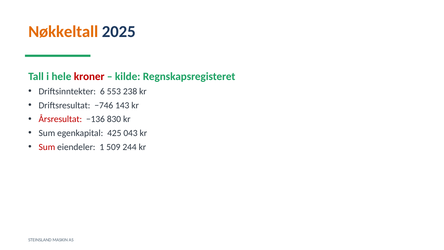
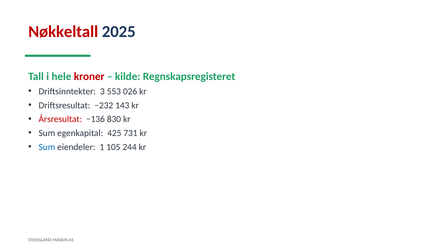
Nøkkeltall colour: orange -> red (63, 32)
6: 6 -> 3 (102, 91)
238: 238 -> 026 (130, 91)
−746: −746 -> −232 (104, 105)
043: 043 -> 731 (130, 133)
Sum colour: red -> blue (47, 147)
509: 509 -> 105 (113, 147)
